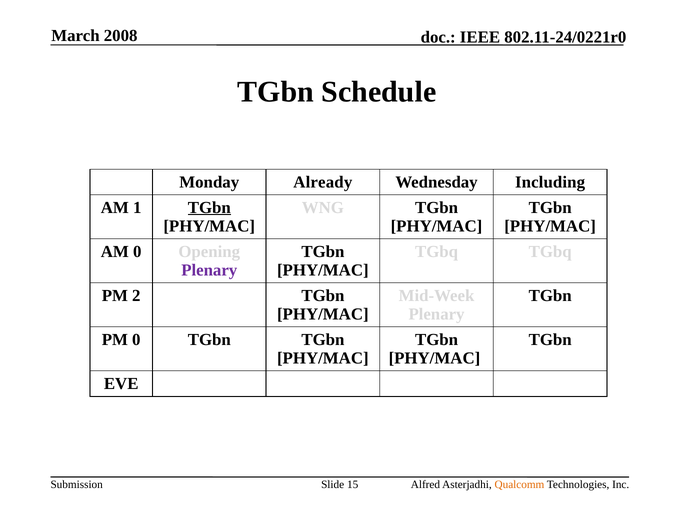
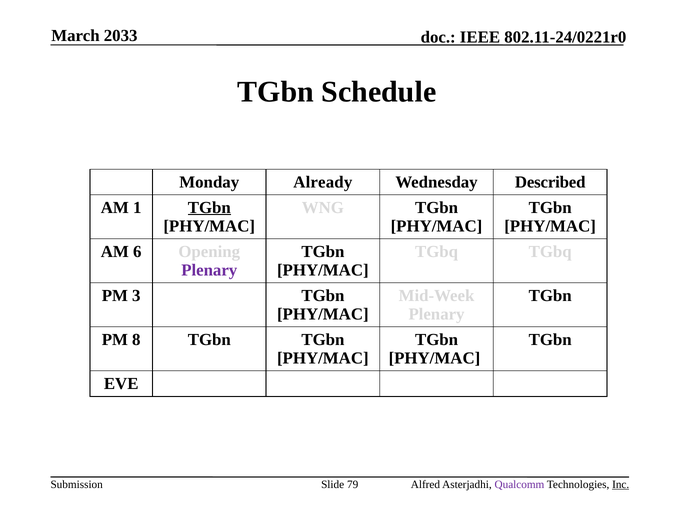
2008: 2008 -> 2033 (121, 36)
Including: Including -> Described (550, 182)
AM 0: 0 -> 6 (137, 252)
2: 2 -> 3 (136, 296)
PM 0: 0 -> 8 (136, 340)
15: 15 -> 79 (353, 485)
Qualcomm colour: orange -> purple (519, 485)
Inc underline: none -> present (621, 485)
